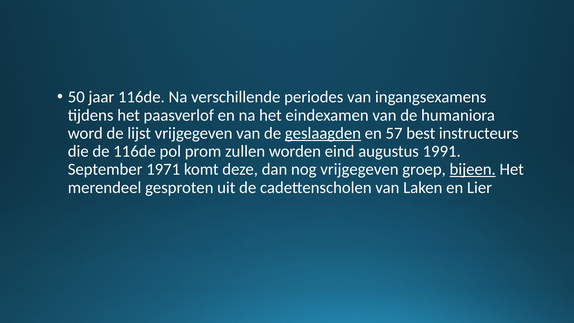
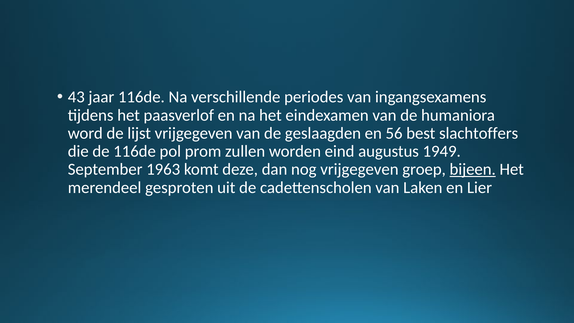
50: 50 -> 43 (76, 97)
geslaagden underline: present -> none (323, 133)
57: 57 -> 56 (394, 133)
instructeurs: instructeurs -> slachtoffers (479, 133)
1991: 1991 -> 1949 (442, 151)
1971: 1971 -> 1963 (163, 169)
